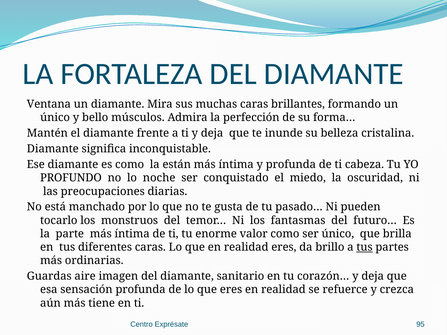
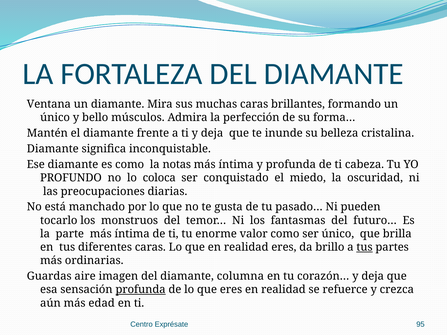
están: están -> notas (177, 165)
noche: noche -> coloca (159, 178)
sanitario: sanitario -> columna (240, 276)
profunda underline: none -> present (141, 290)
tiene: tiene -> edad (102, 303)
